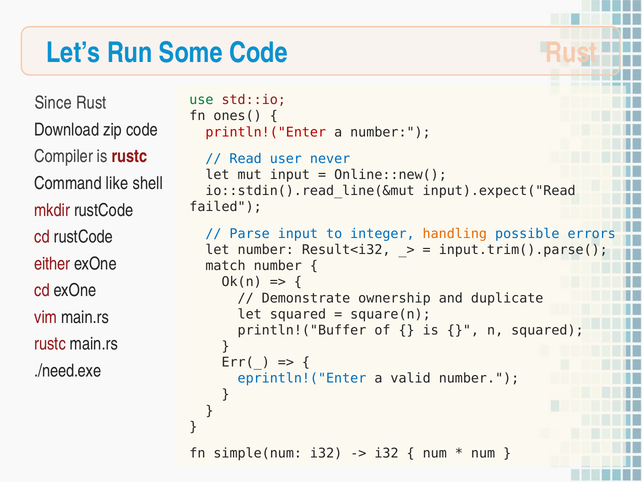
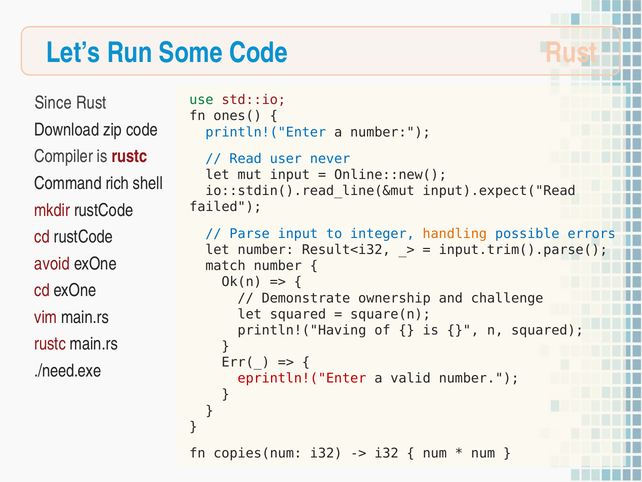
println!("Enter colour: red -> blue (266, 132)
like: like -> rich (117, 183)
either: either -> avoid (52, 263)
duplicate: duplicate -> challenge (507, 298)
println!("Buffer: println!("Buffer -> println!("Having (302, 330)
eprintln!("Enter colour: blue -> red (302, 378)
simple(num: simple(num -> copies(num (258, 453)
